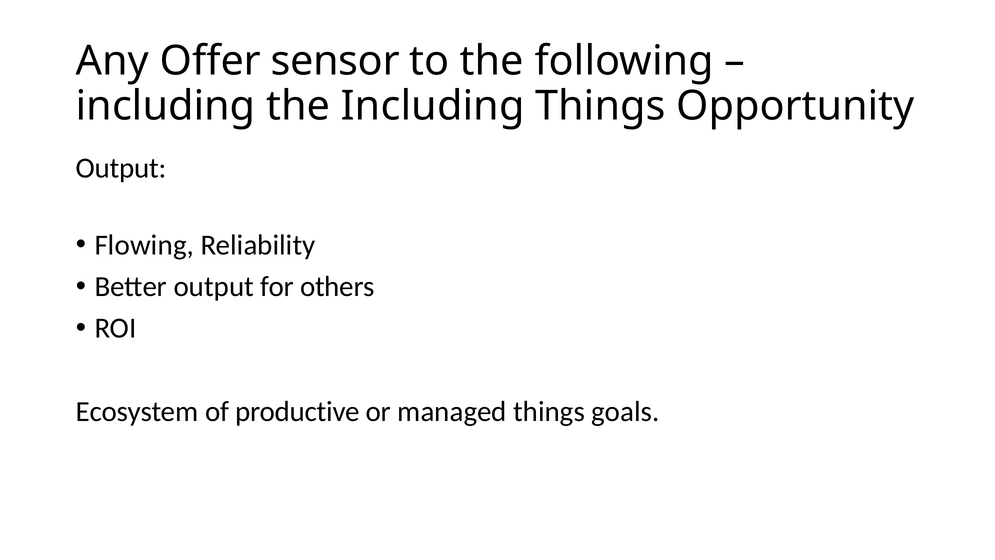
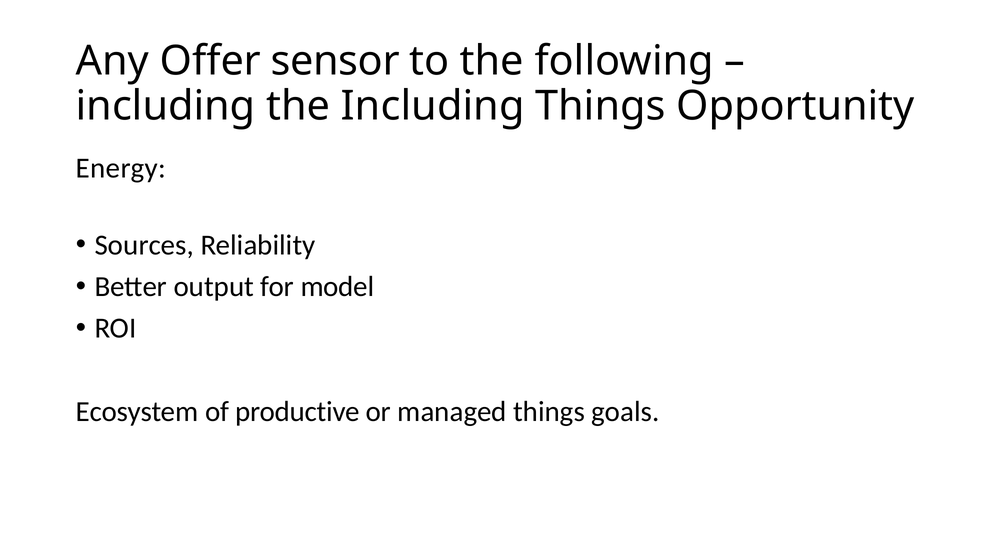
Output: Output -> Energy (121, 168)
Flowing: Flowing -> Sources (144, 245)
others: others -> model (337, 287)
